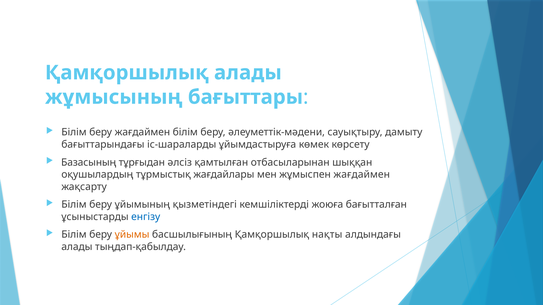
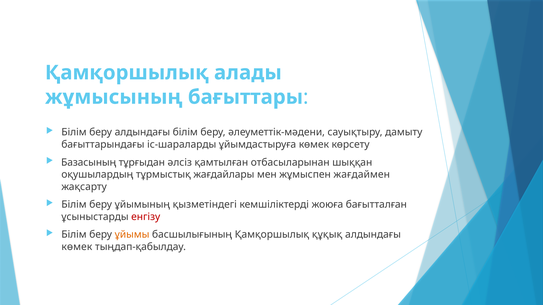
беру жағдаймен: жағдаймен -> алдындағы (142, 132)
енгізу colour: blue -> red (146, 217)
нақты: нақты -> құқық (327, 235)
алады: алады -> көмек (77, 247)
